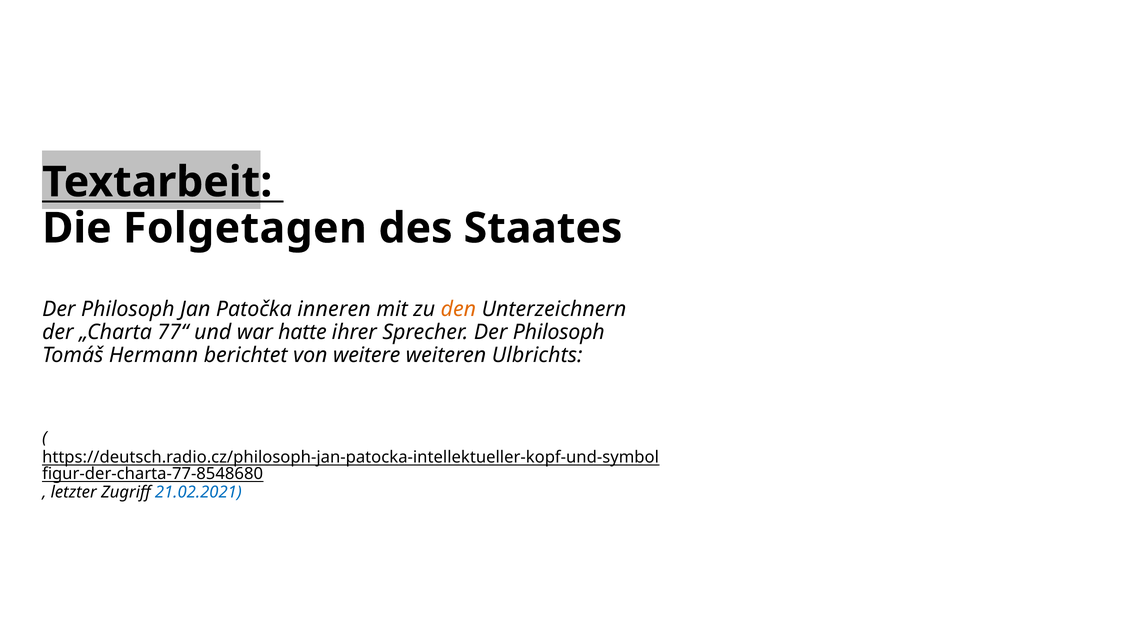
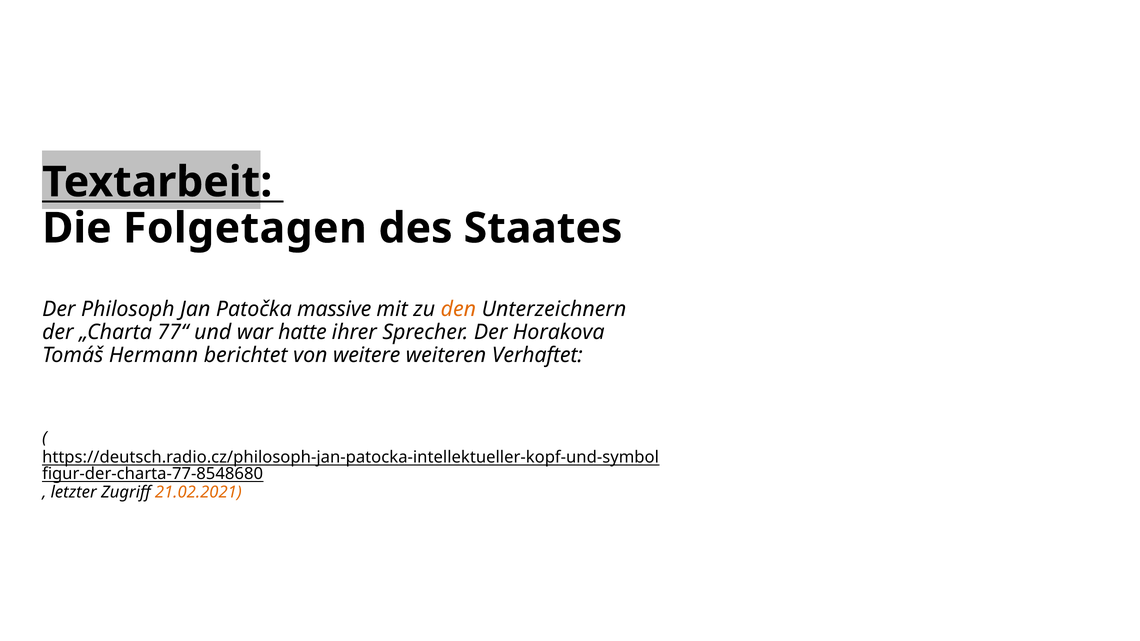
inneren: inneren -> massive (334, 309)
Sprecher Der Philosoph: Philosoph -> Horakova (559, 332)
Ulbrichts: Ulbrichts -> Verhaftet (537, 356)
21.02.2021 colour: blue -> orange (198, 492)
